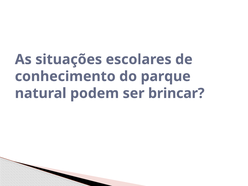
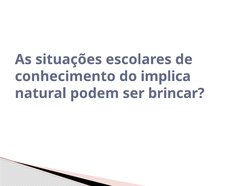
parque: parque -> implica (166, 76)
